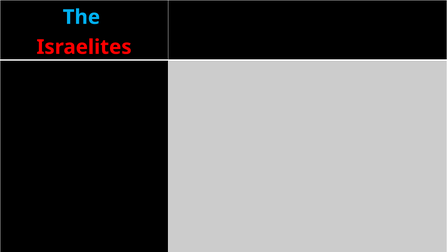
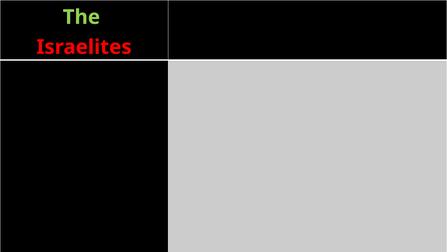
The colour: light blue -> light green (81, 17)
